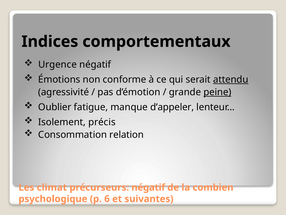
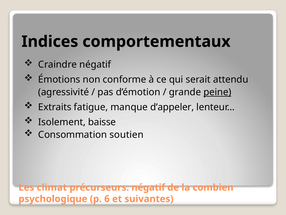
Urgence: Urgence -> Craindre (58, 64)
attendu underline: present -> none (231, 79)
Oublier: Oublier -> Extraits (55, 107)
précis: précis -> baisse (102, 122)
relation: relation -> soutien (127, 134)
